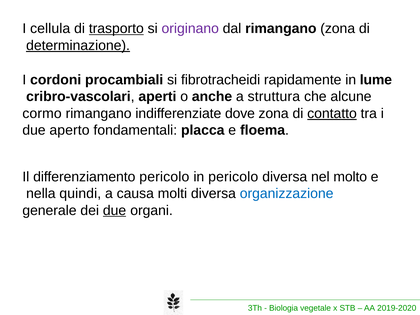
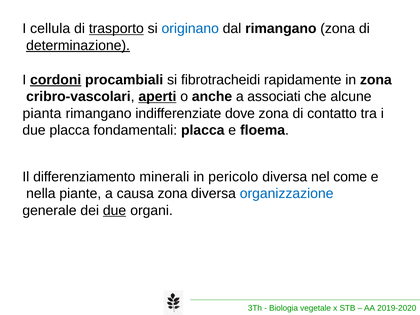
originano colour: purple -> blue (190, 29)
cordoni underline: none -> present (56, 80)
in lume: lume -> zona (376, 80)
aperti underline: none -> present (157, 97)
struttura: struttura -> associati (274, 97)
cormo: cormo -> pianta (42, 113)
contatto underline: present -> none (332, 113)
due aperto: aperto -> placca (70, 130)
differenziamento pericolo: pericolo -> minerali (164, 177)
molto: molto -> come (350, 177)
quindi: quindi -> piante (80, 194)
causa molti: molti -> zona (172, 194)
